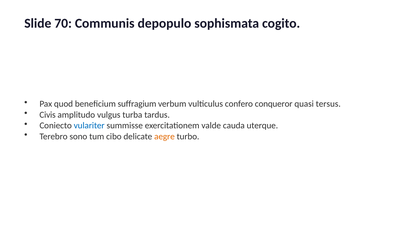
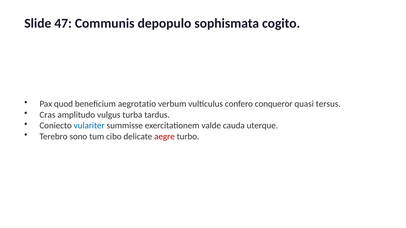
70: 70 -> 47 (63, 23)
suffragium: suffragium -> aegrotatio (137, 104)
Civis: Civis -> Cras (47, 115)
aegre colour: orange -> red (164, 137)
